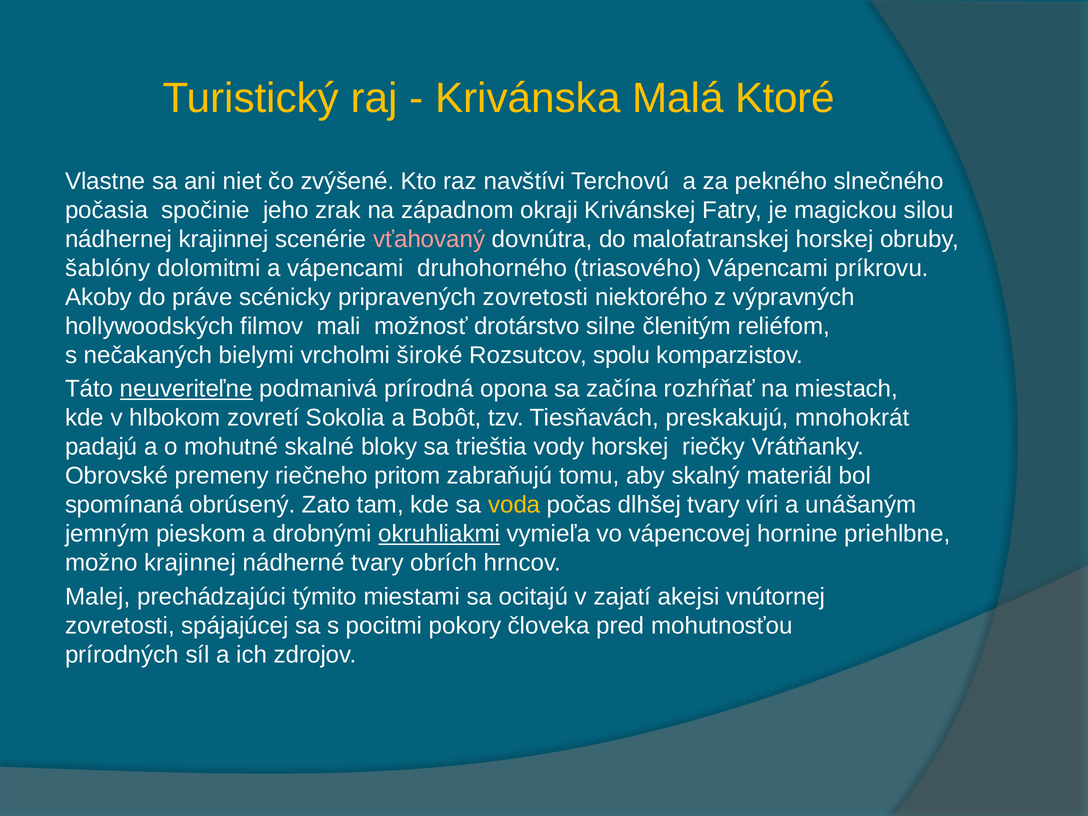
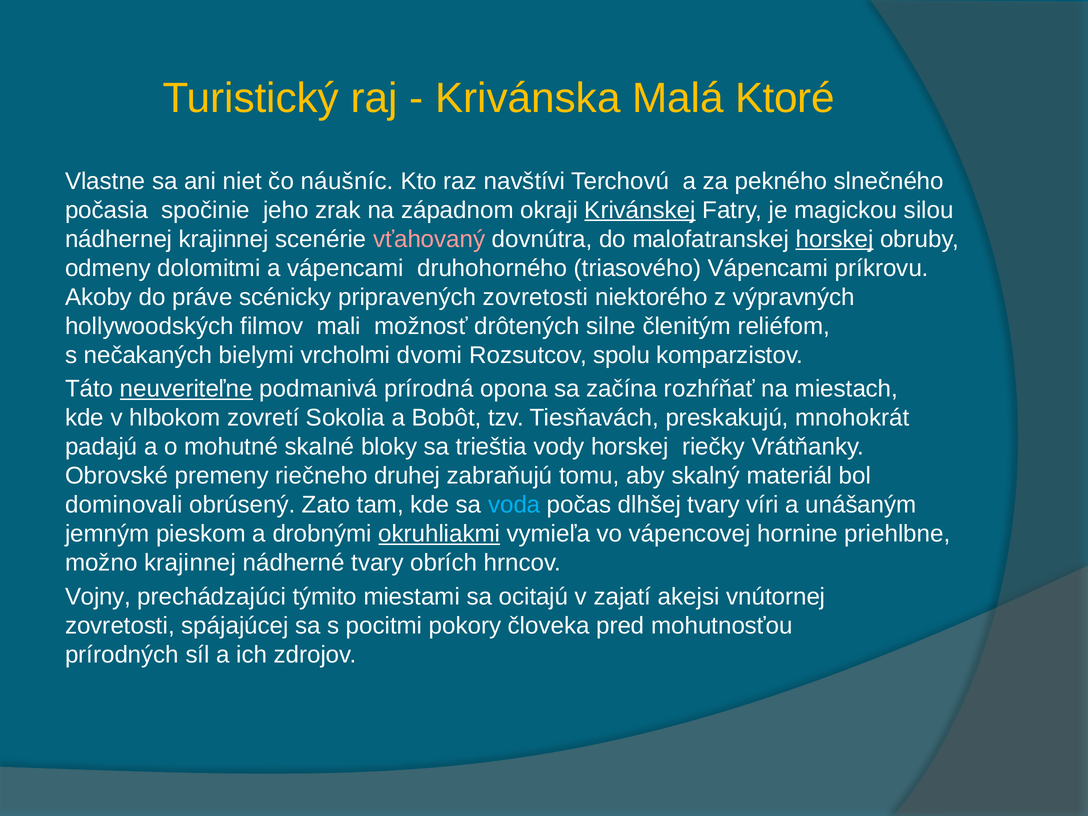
zvýšené: zvýšené -> náušníc (347, 181)
Krivánskej underline: none -> present (640, 210)
horskej underline: none -> present (835, 239)
šablóny: šablóny -> odmeny (108, 268)
drotárstvo: drotárstvo -> drôtených (527, 326)
široké: široké -> dvomi (430, 355)
pritom: pritom -> druhej (407, 476)
spomínaná: spomínaná -> dominovali (124, 505)
voda colour: yellow -> light blue (514, 505)
Malej: Malej -> Vojny (98, 597)
